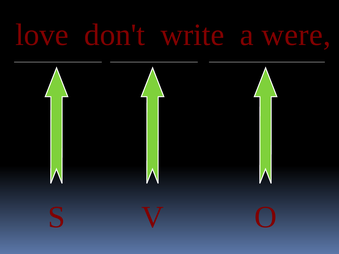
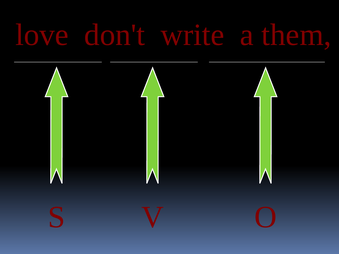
were: were -> them (296, 35)
